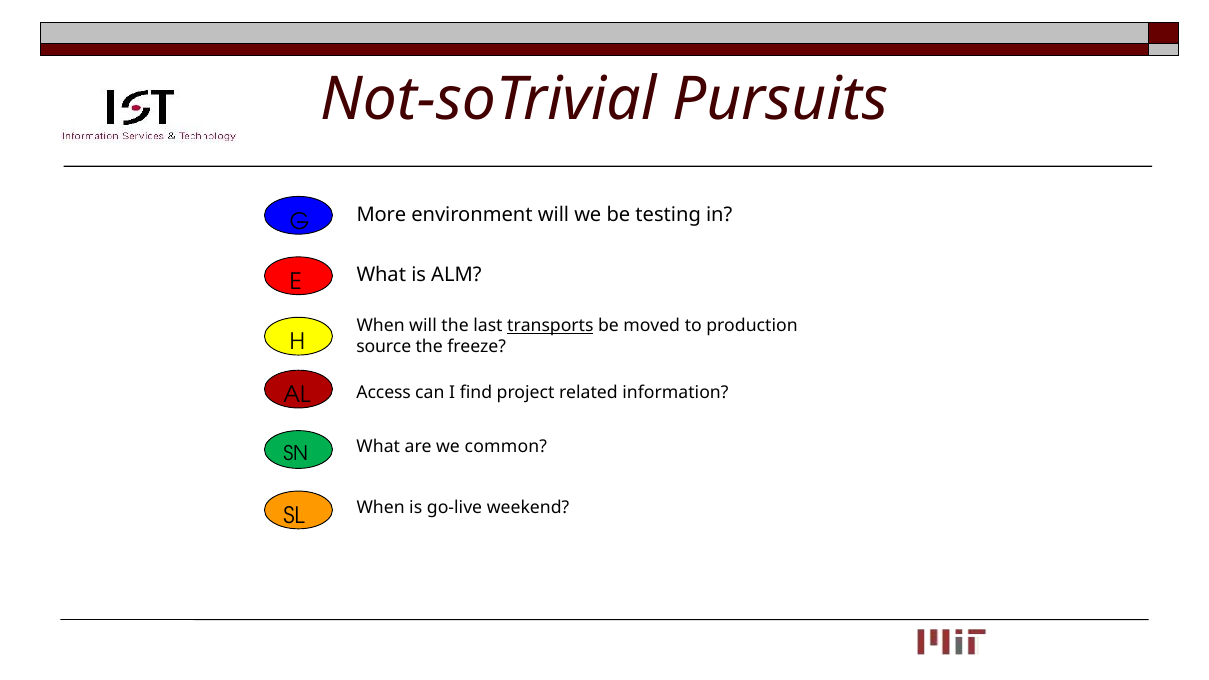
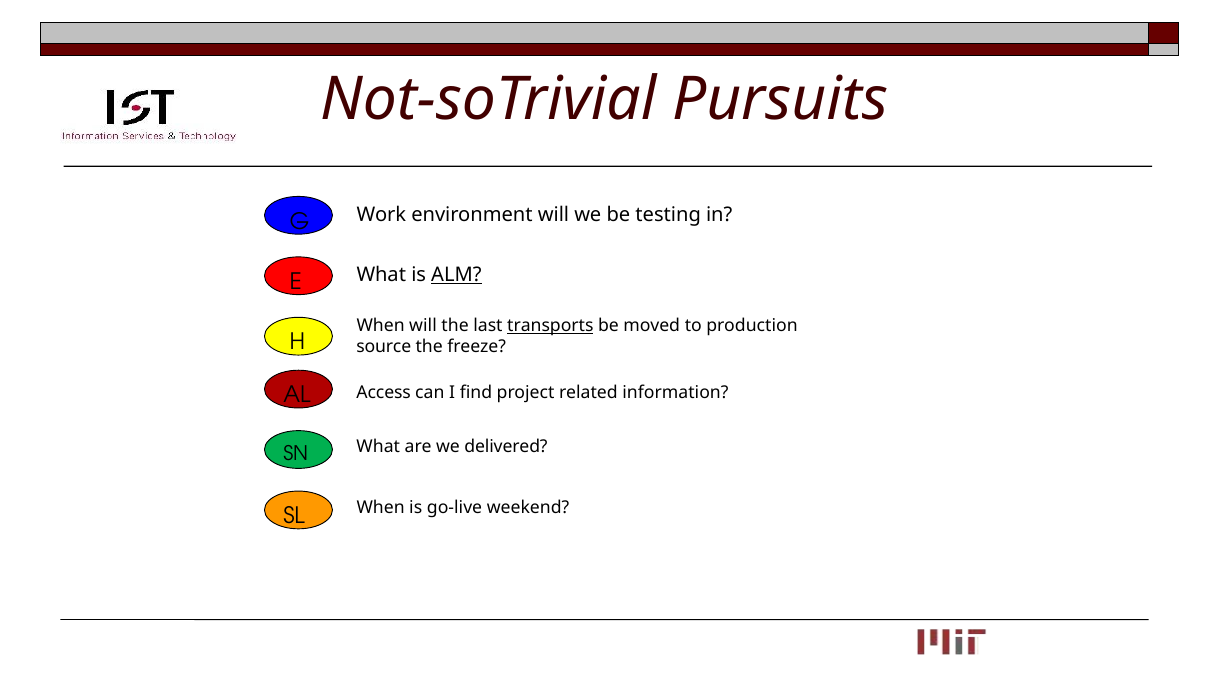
More: More -> Work (381, 214)
ALM underline: none -> present (456, 275)
common: common -> delivered (506, 447)
